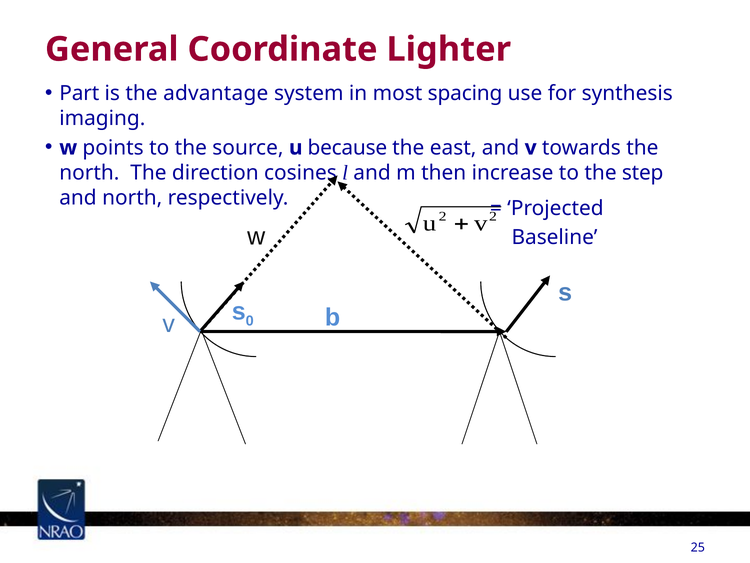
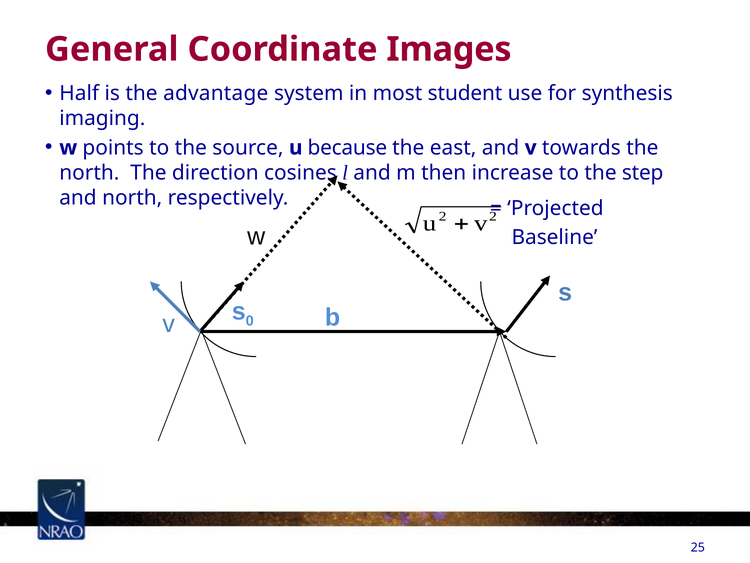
Lighter: Lighter -> Images (449, 49)
Part: Part -> Half (79, 93)
spacing: spacing -> student (465, 93)
